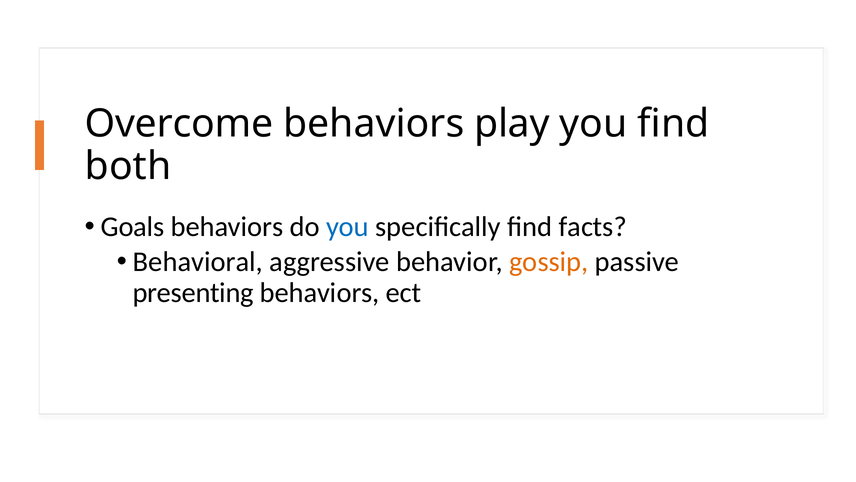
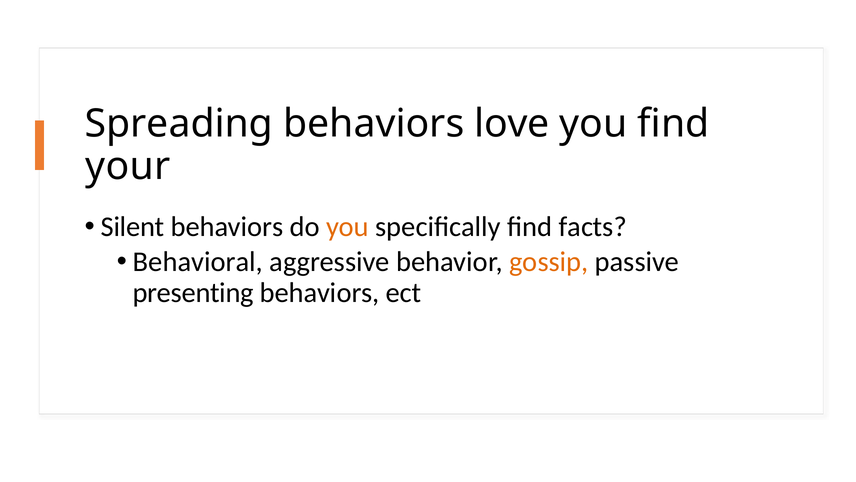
Overcome: Overcome -> Spreading (179, 124)
play: play -> love (512, 124)
both: both -> your (128, 166)
Goals: Goals -> Silent (133, 226)
you colour: blue -> orange (347, 226)
